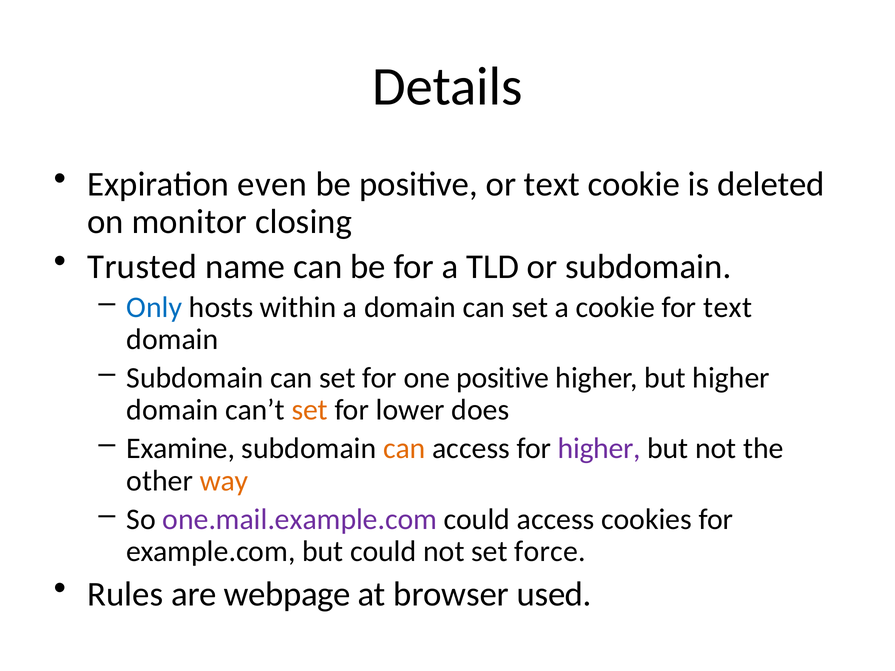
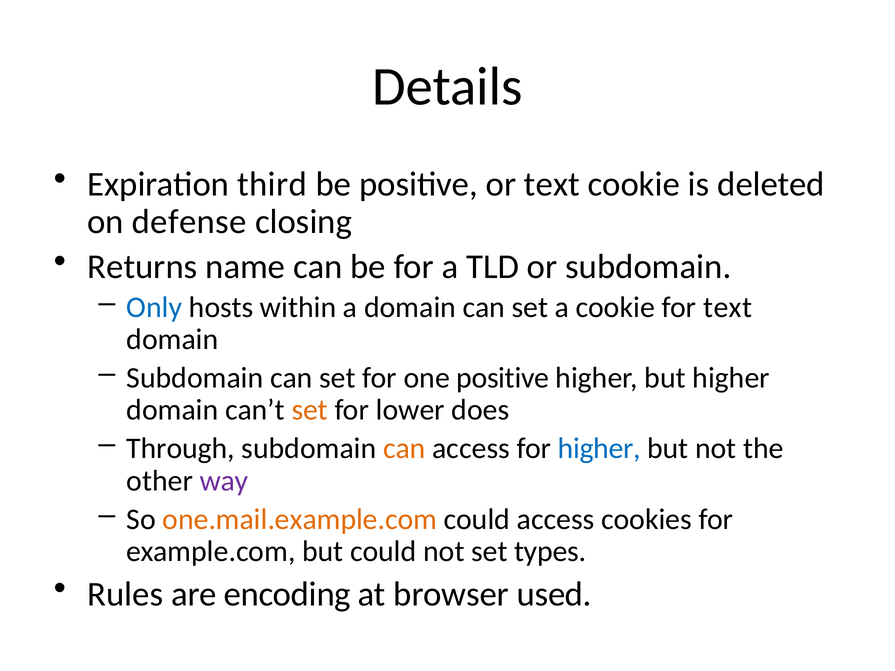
even: even -> third (272, 184)
monitor: monitor -> defense (189, 222)
Trusted: Trusted -> Returns (142, 267)
Examine: Examine -> Through (181, 449)
higher colour: purple -> blue (599, 449)
way colour: orange -> purple (224, 481)
one.mail.example.com colour: purple -> orange (300, 519)
force: force -> types (550, 552)
webpage: webpage -> encoding (287, 594)
